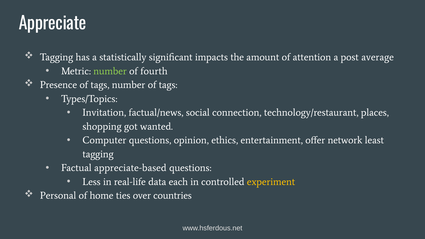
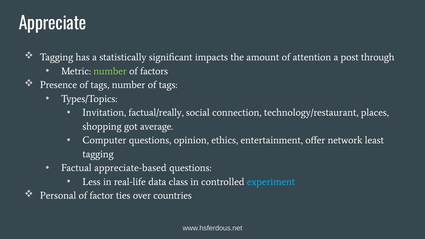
average: average -> through (378, 57)
fourth: fourth -> factors (154, 71)
factual/news: factual/news -> factual/really (156, 113)
wanted: wanted -> average (156, 126)
each: each -> class (178, 182)
experiment colour: yellow -> light blue (271, 182)
home: home -> factor (102, 196)
